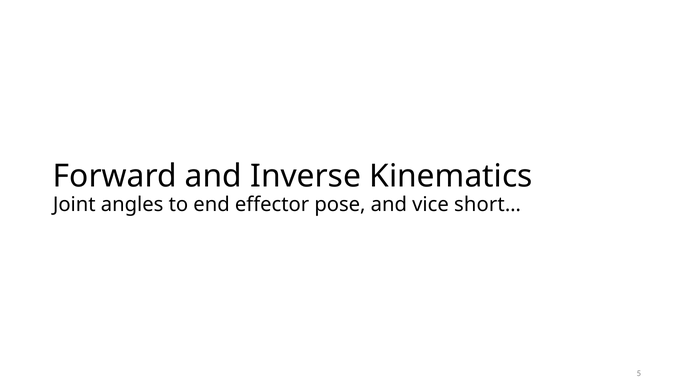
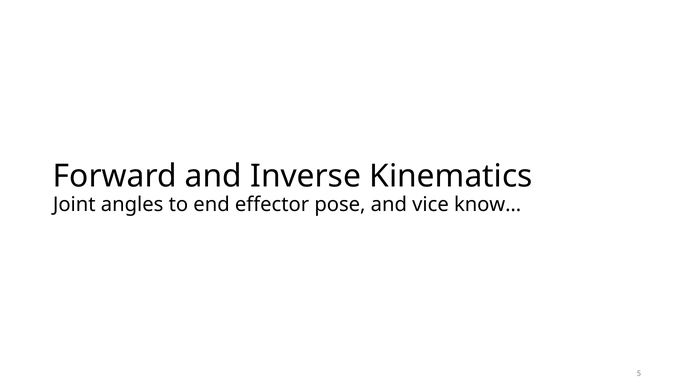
short…: short… -> know… (488, 204)
